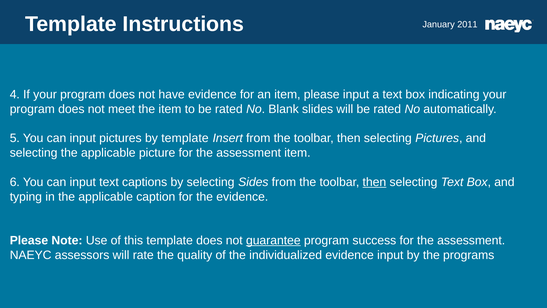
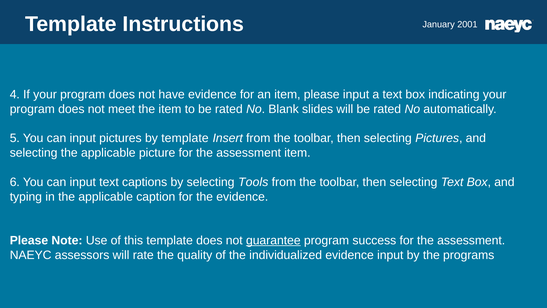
2011: 2011 -> 2001 (467, 25)
Sides: Sides -> Tools (253, 182)
then underline: present -> none (374, 182)
